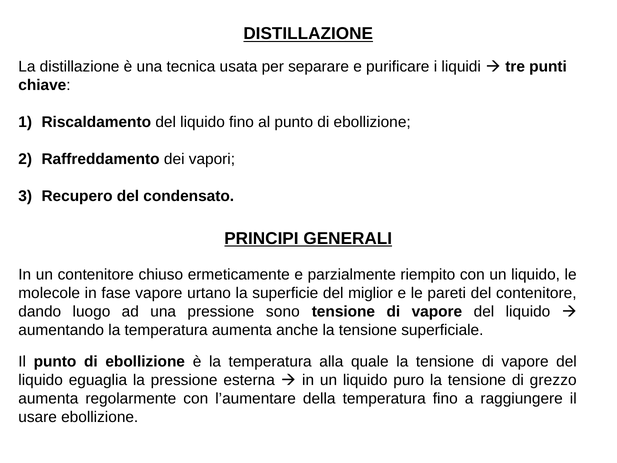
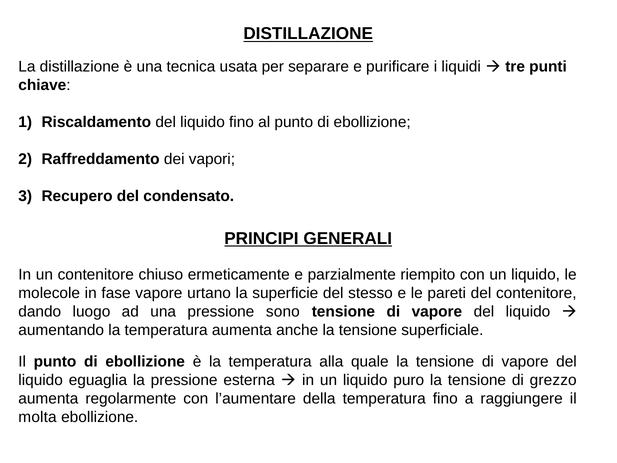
miglior: miglior -> stesso (371, 293)
usare: usare -> molta (38, 417)
